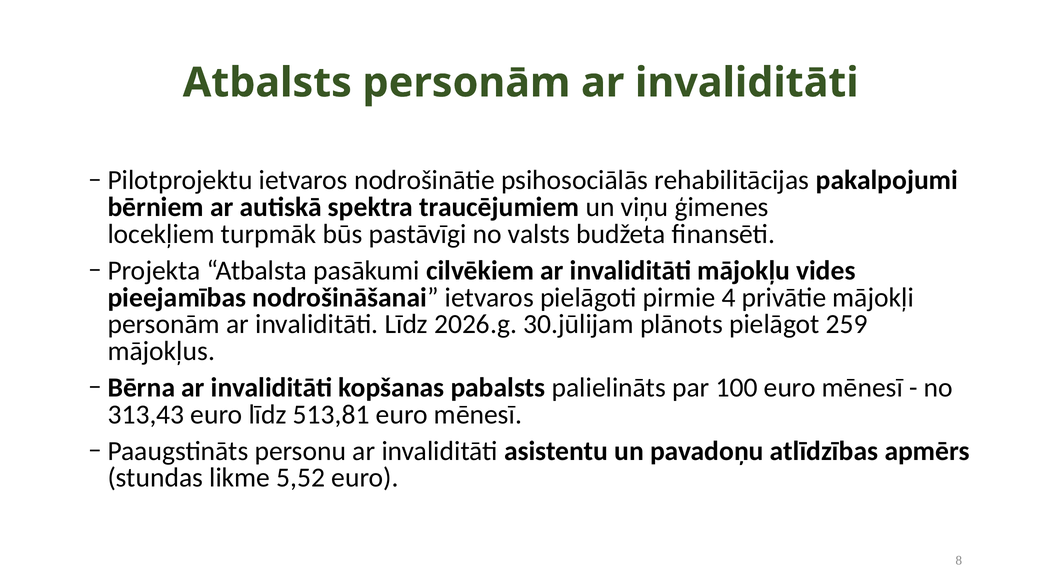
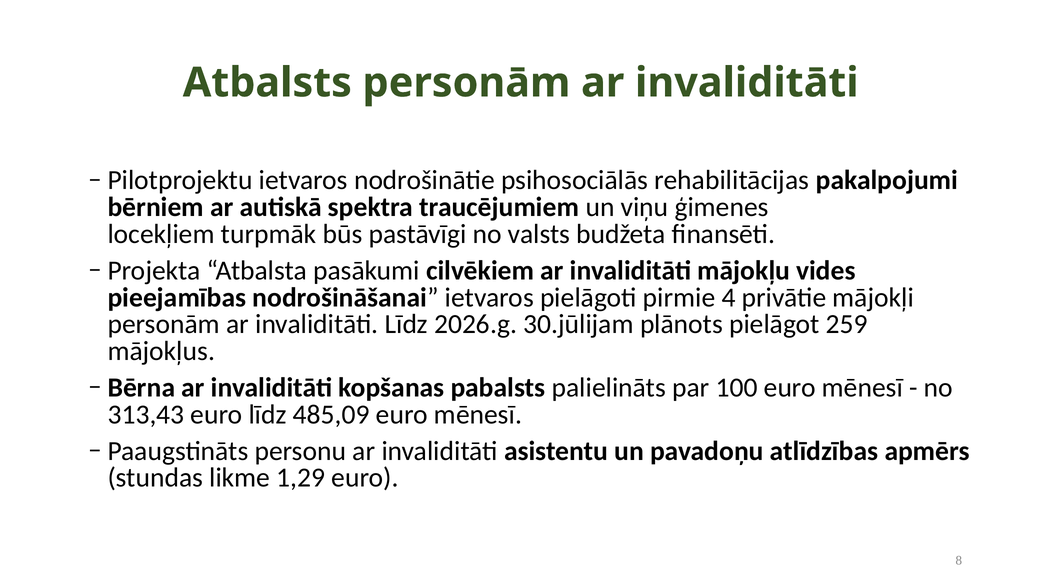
513,81: 513,81 -> 485,09 (331, 414)
5,52: 5,52 -> 1,29 (301, 477)
